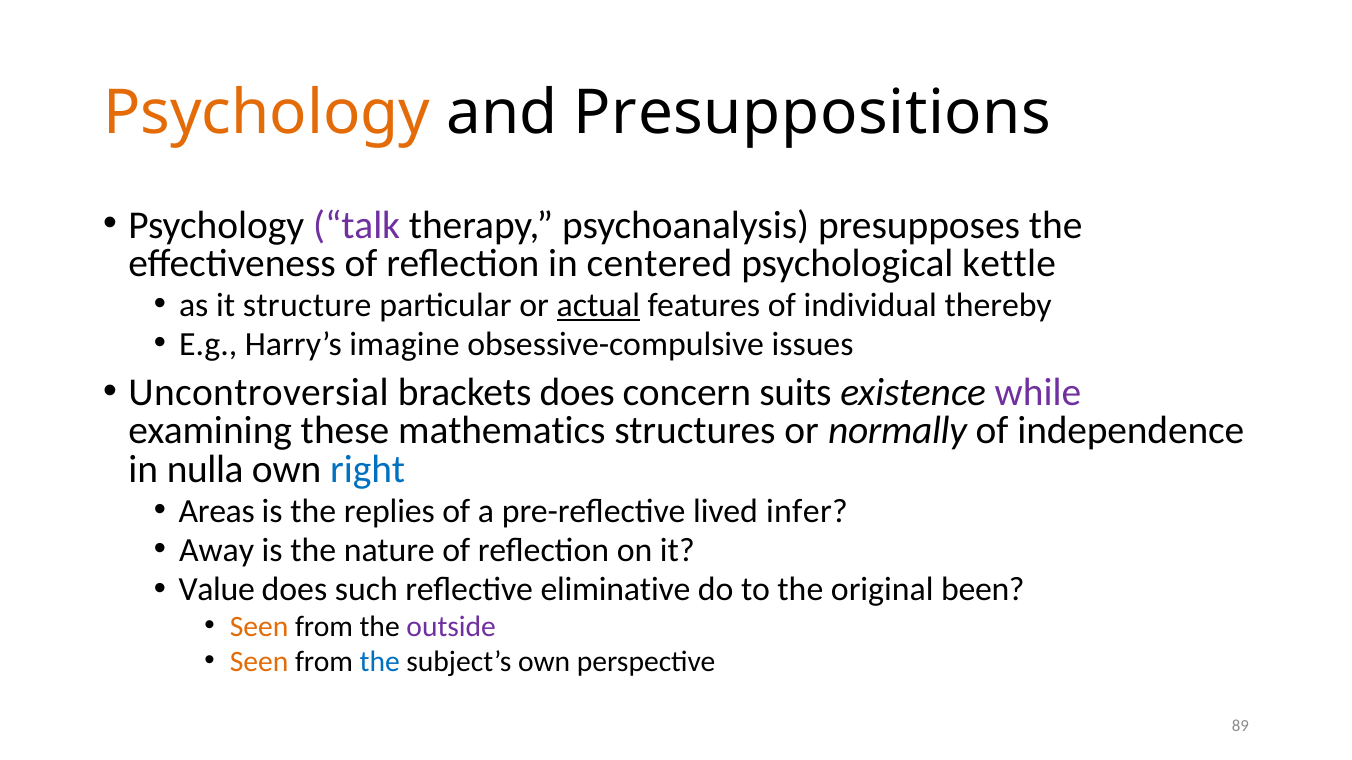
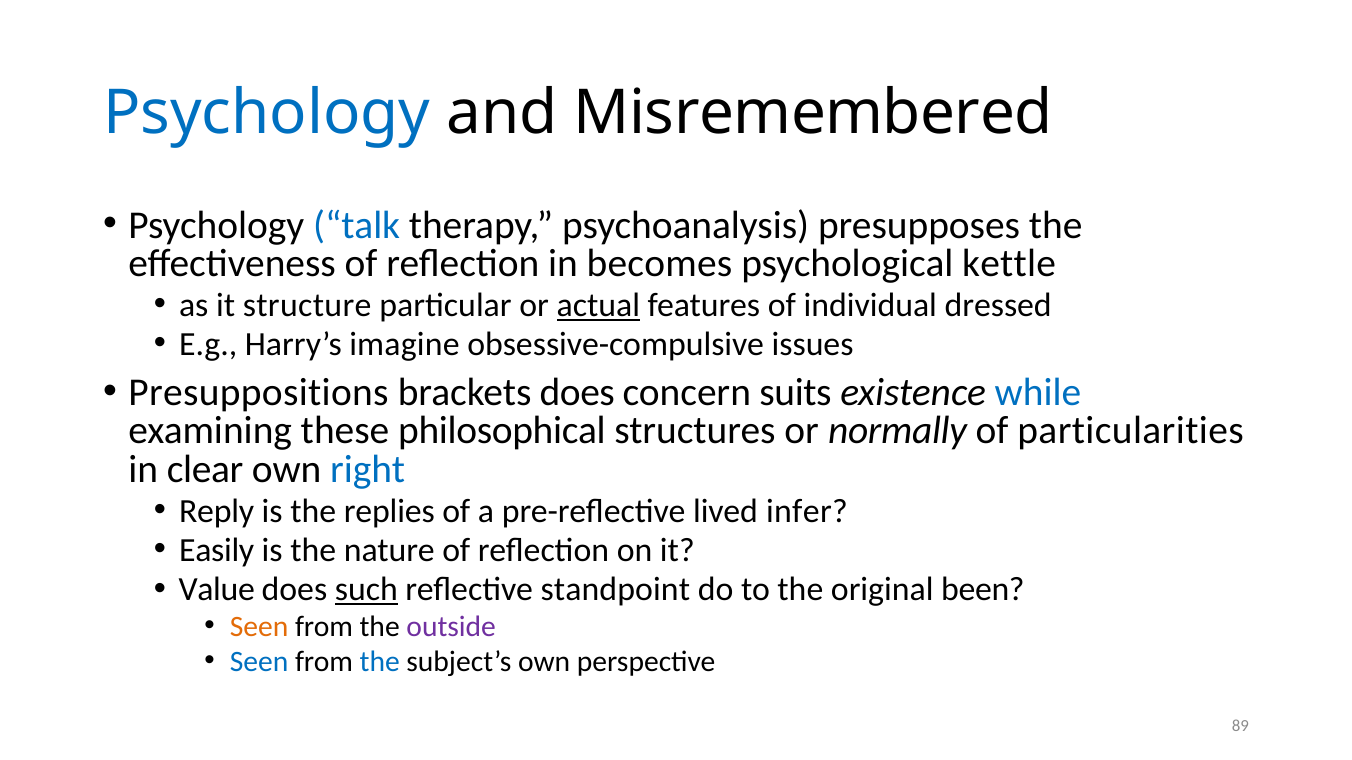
Psychology colour: orange -> blue (267, 114)
Presuppositions: Presuppositions -> Misremembered (813, 114)
talk colour: purple -> blue (357, 225)
centered: centered -> becomes (659, 264)
thereby: thereby -> dressed (998, 306)
Uncontroversial: Uncontroversial -> Presuppositions (259, 393)
while colour: purple -> blue (1038, 393)
mathematics: mathematics -> philosophical (502, 431)
independence: independence -> particularities (1131, 431)
nulla: nulla -> clear (205, 470)
Areas: Areas -> Reply (217, 512)
Away: Away -> Easily (217, 551)
such underline: none -> present (366, 590)
eliminative: eliminative -> standpoint (615, 590)
Seen colour: orange -> blue (259, 662)
